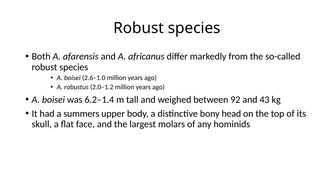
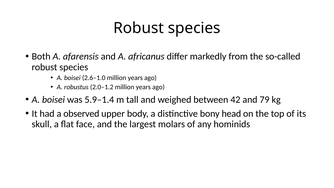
6.2–1.4: 6.2–1.4 -> 5.9–1.4 (99, 99)
92: 92 -> 42 (235, 99)
43: 43 -> 79 (265, 99)
summers: summers -> observed (81, 114)
